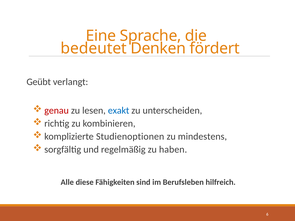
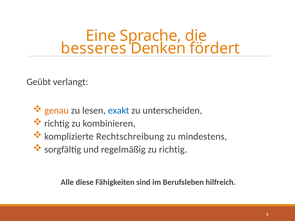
bedeutet: bedeutet -> besseres (94, 48)
genau colour: red -> orange (57, 110)
Studienoptionen: Studienoptionen -> Rechtschreibung (130, 137)
zu haben: haben -> richtig (173, 150)
